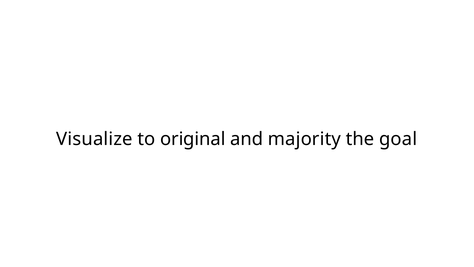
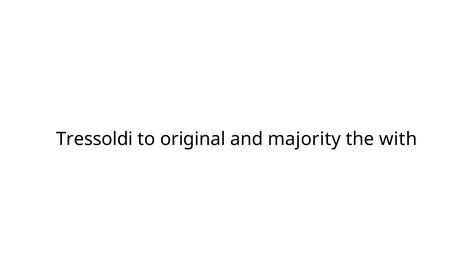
Visualize: Visualize -> Tressoldi (95, 139)
goal: goal -> with (398, 139)
